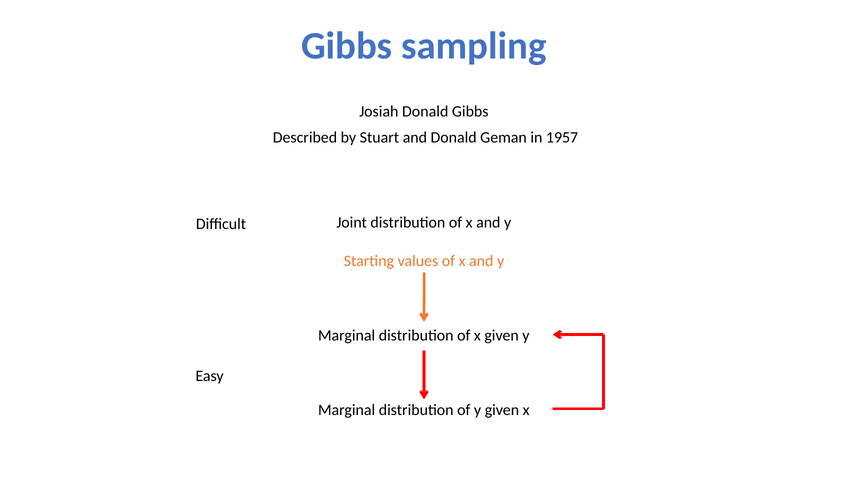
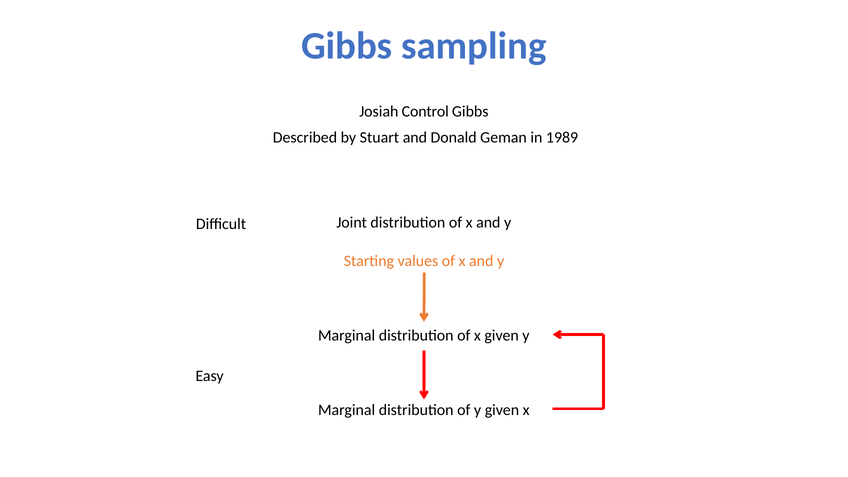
Josiah Donald: Donald -> Control (425, 112)
1957: 1957 -> 1989 (562, 137)
